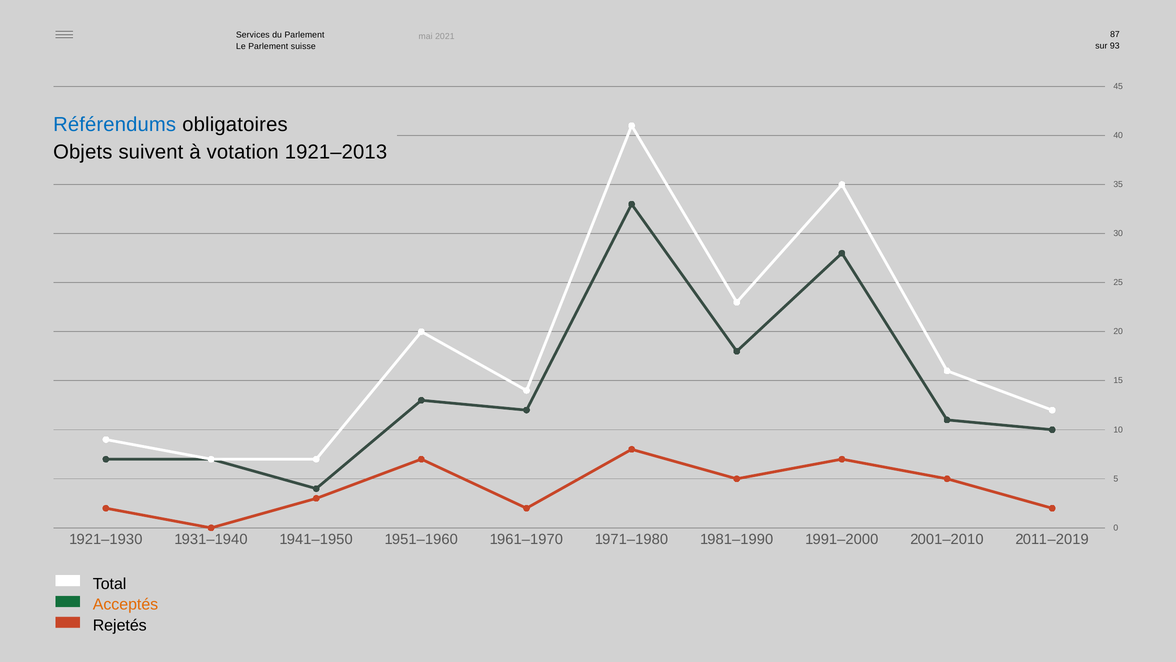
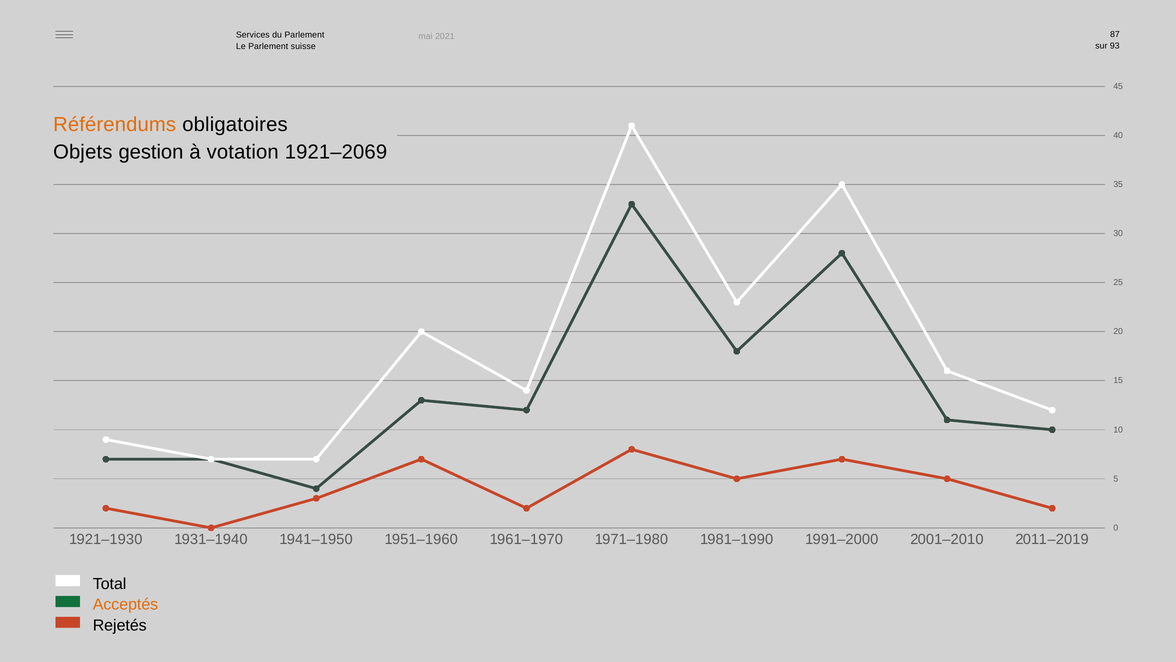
Référendums colour: blue -> orange (115, 124)
suivent: suivent -> gestion (151, 152)
1921–2013: 1921–2013 -> 1921–2069 (336, 152)
